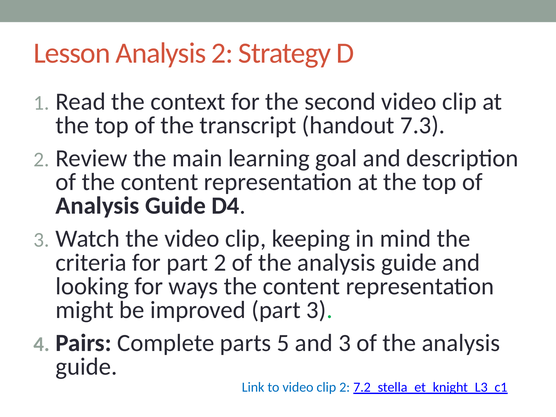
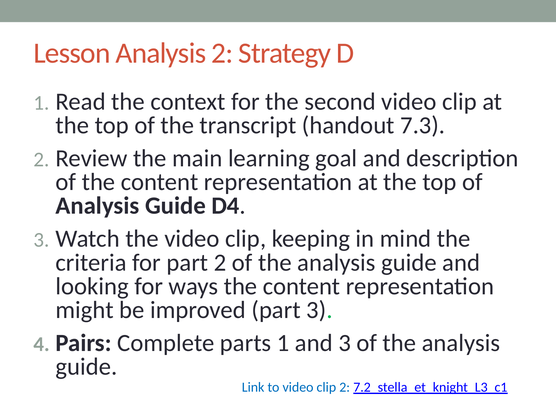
parts 5: 5 -> 1 (283, 343)
